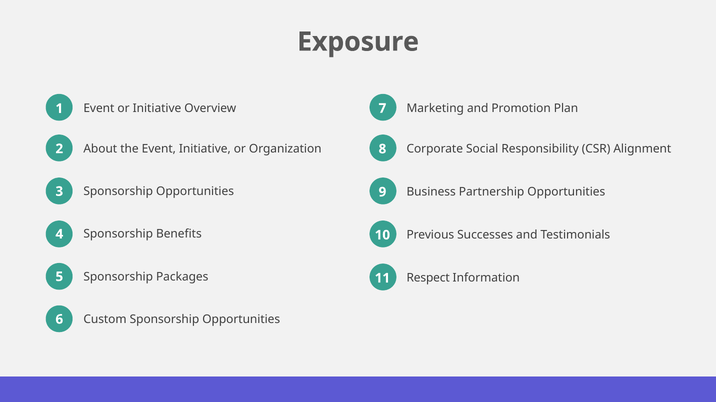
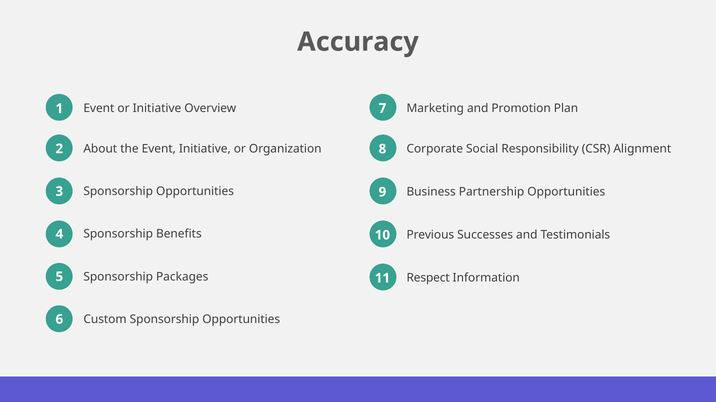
Exposure: Exposure -> Accuracy (358, 42)
